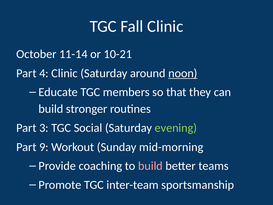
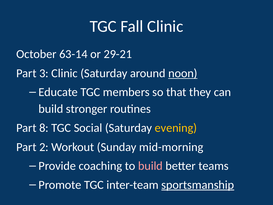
11-14: 11-14 -> 63-14 (73, 54)
10-21: 10-21 -> 29-21 (118, 54)
4: 4 -> 3 (44, 73)
3: 3 -> 8 (44, 128)
evening colour: light green -> yellow (176, 128)
9: 9 -> 2 (44, 147)
sportsmanship underline: none -> present (198, 185)
